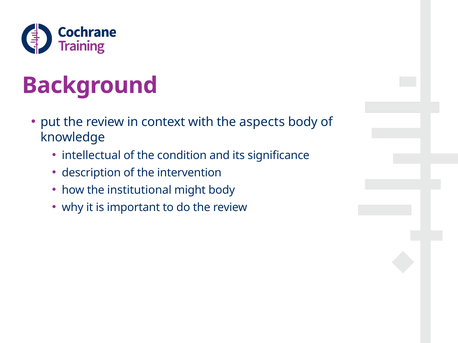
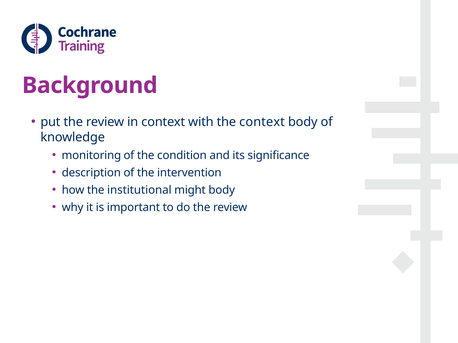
the aspects: aspects -> context (262, 122)
intellectual: intellectual -> monitoring (91, 156)
